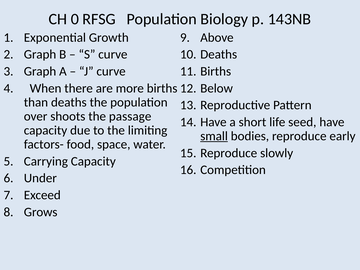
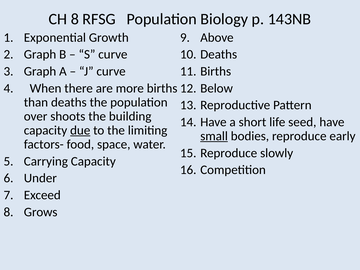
CH 0: 0 -> 8 (75, 19)
passage: passage -> building (130, 116)
due underline: none -> present (80, 130)
